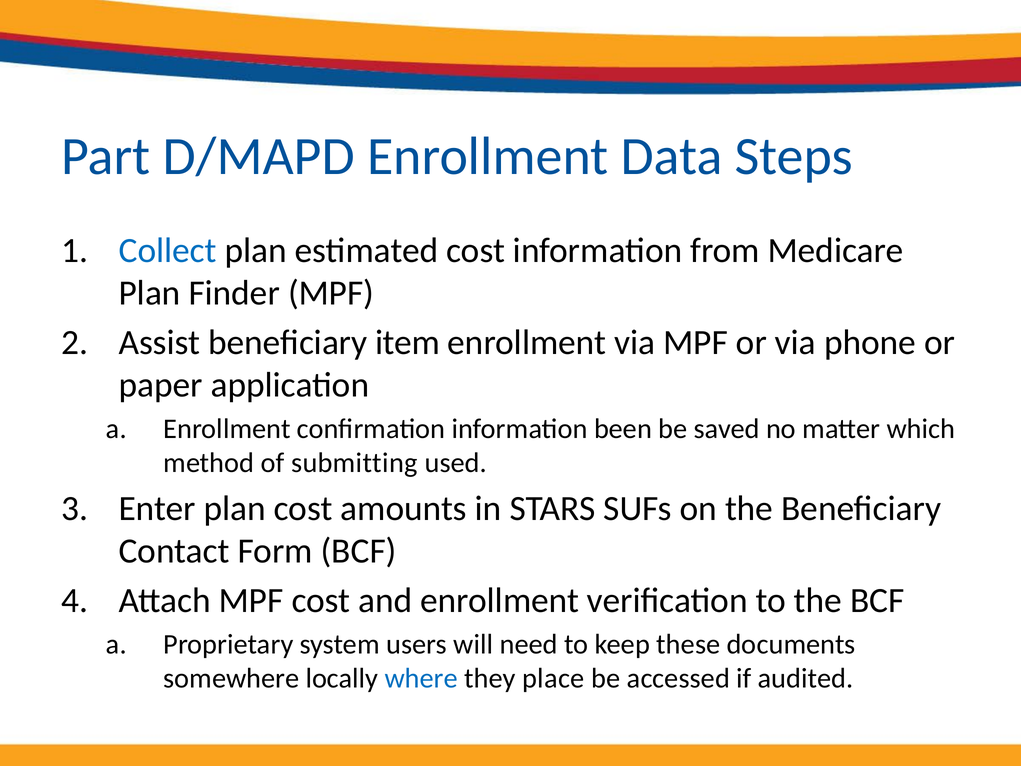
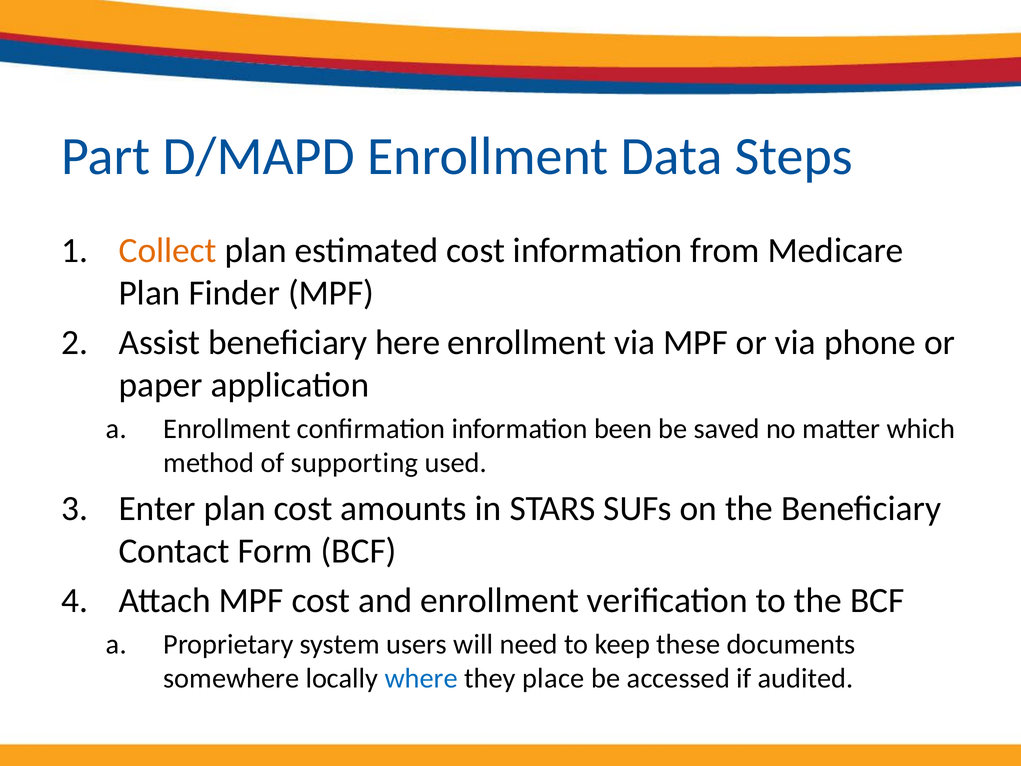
Collect colour: blue -> orange (168, 250)
item: item -> here (408, 343)
submitting: submitting -> supporting (354, 463)
